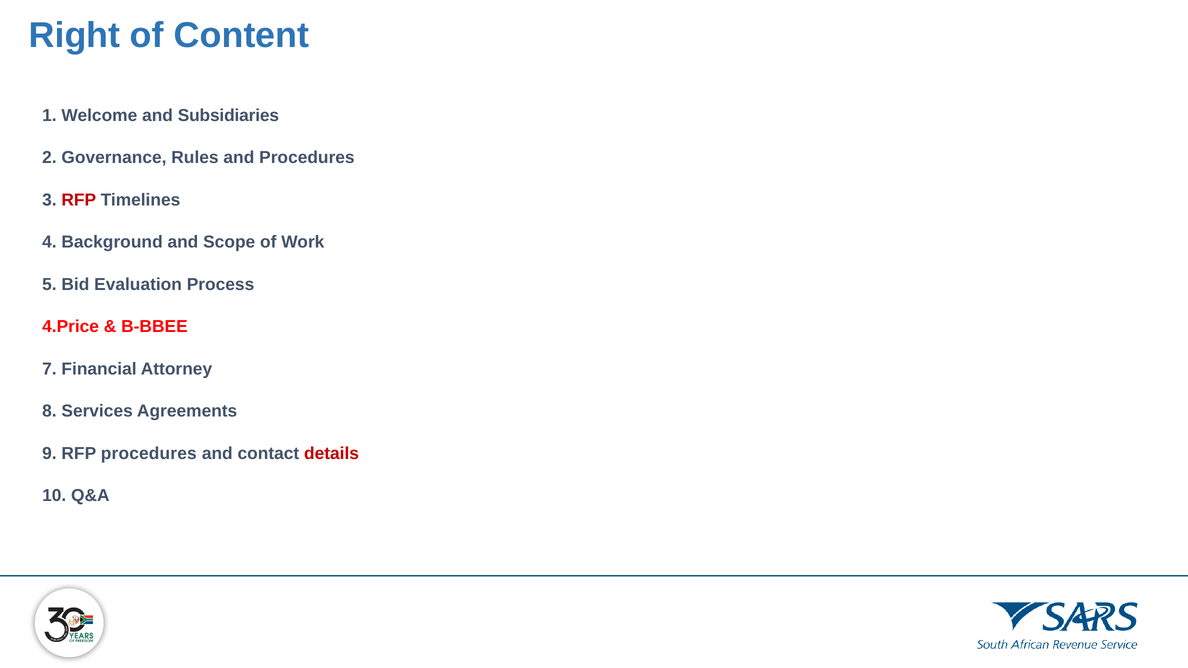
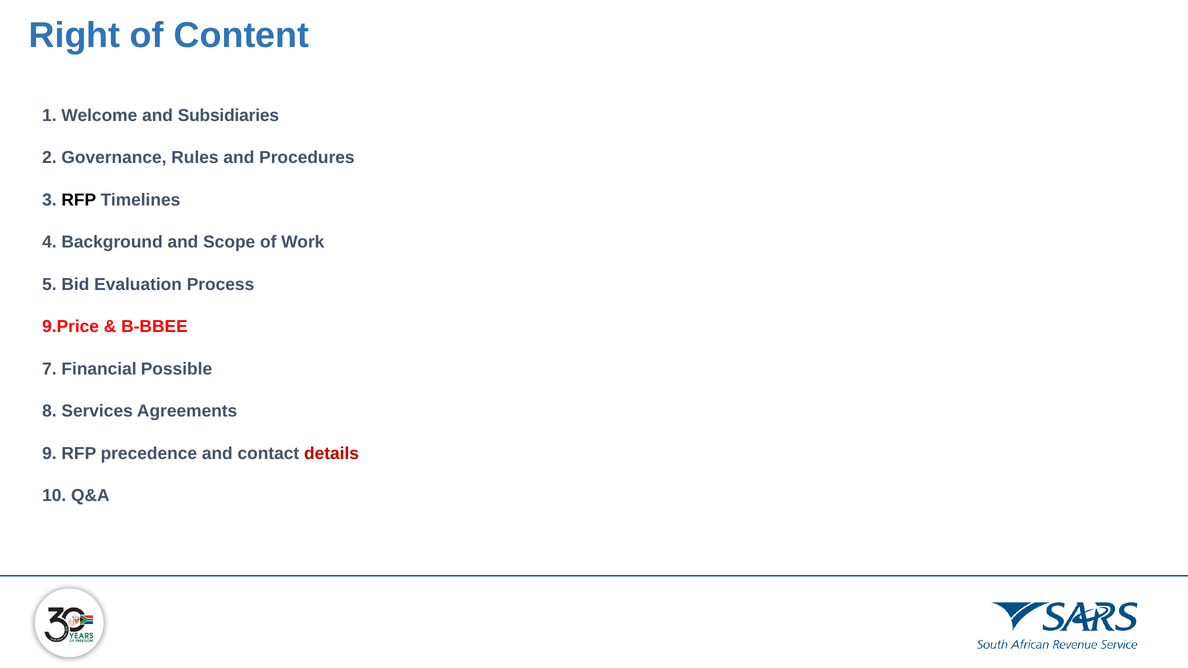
RFP colour: red -> black (79, 200)
4.Price: 4.Price -> 9.Price (71, 327)
Attorney: Attorney -> Possible (176, 369)
RFP procedures: procedures -> precedence (149, 454)
